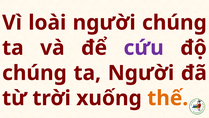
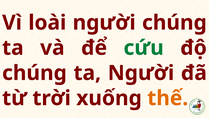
cứu colour: purple -> green (144, 48)
